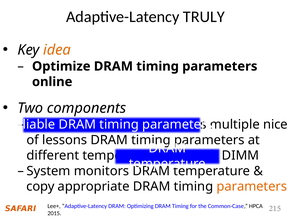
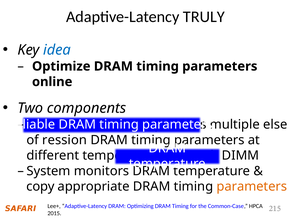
idea colour: orange -> blue (57, 50)
nice: nice -> else (275, 125)
lessons: lessons -> ression (65, 140)
